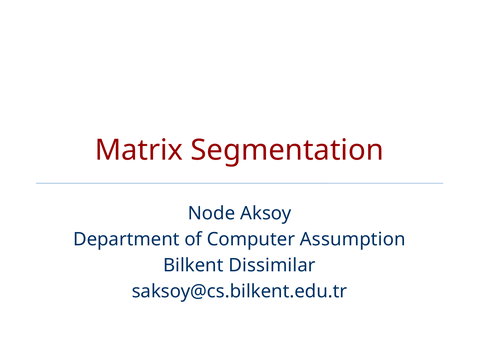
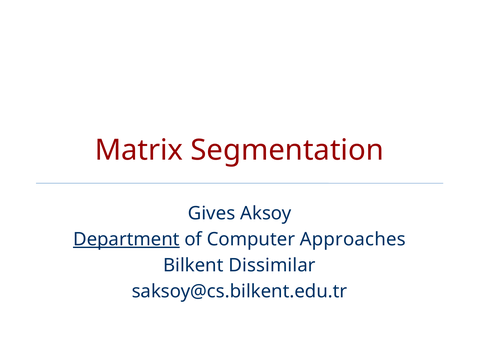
Node: Node -> Gives (212, 213)
Department underline: none -> present (126, 239)
Assumption: Assumption -> Approaches (353, 239)
